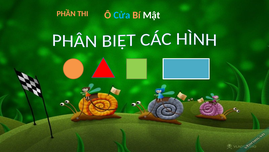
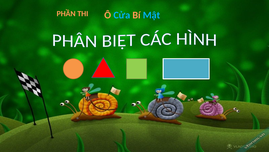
Mật colour: white -> light blue (152, 15)
